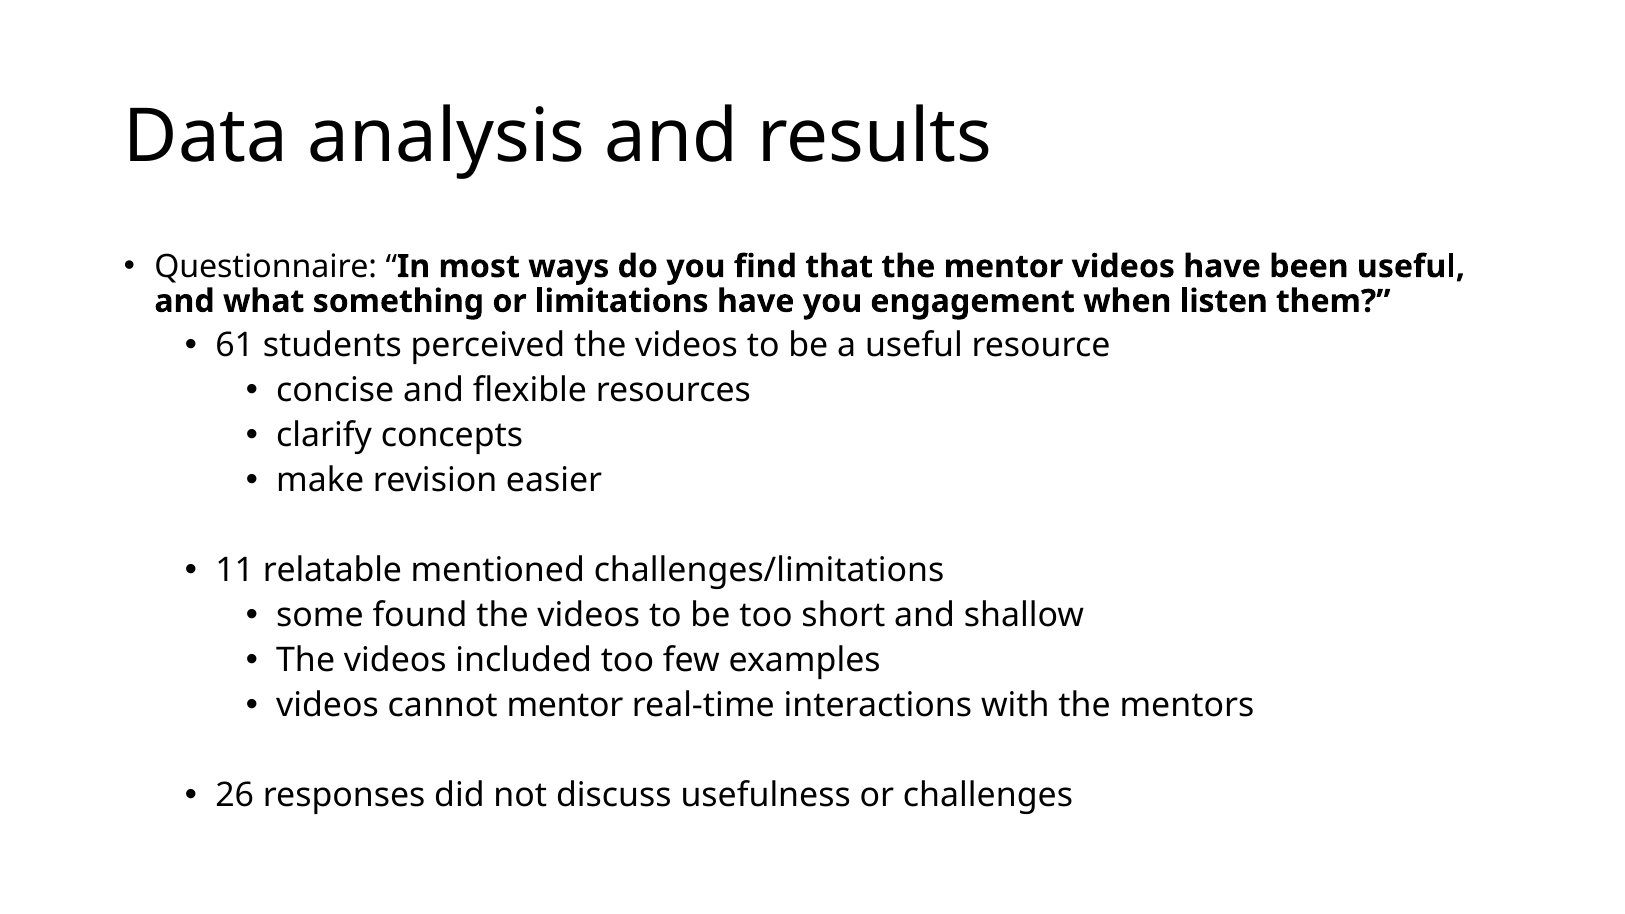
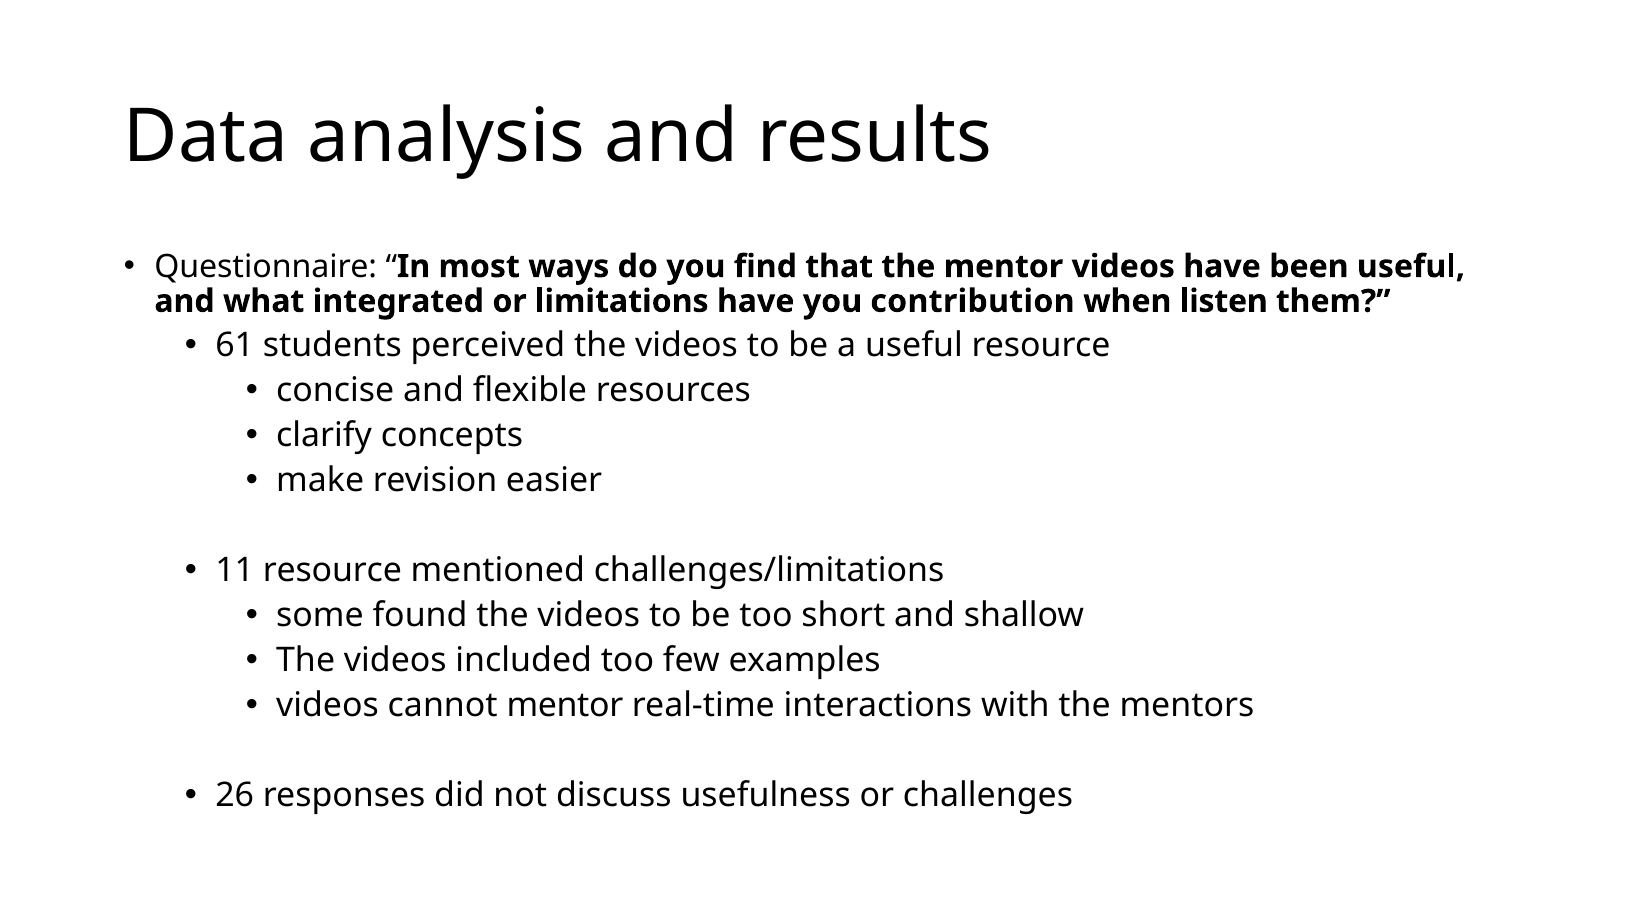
something: something -> integrated (398, 301)
engagement: engagement -> contribution (972, 301)
11 relatable: relatable -> resource (332, 570)
